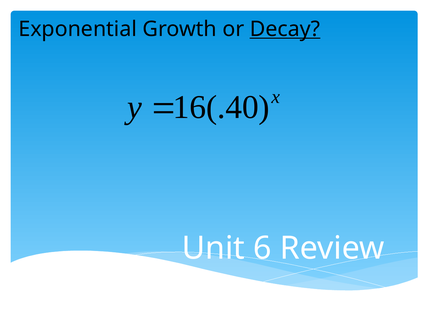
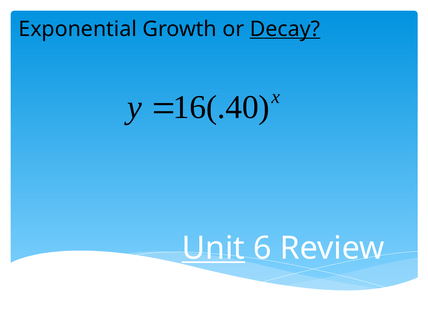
Unit underline: none -> present (213, 248)
